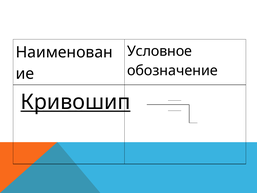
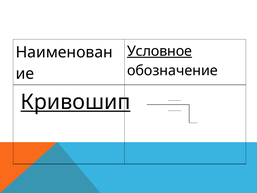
Условное underline: none -> present (160, 51)
